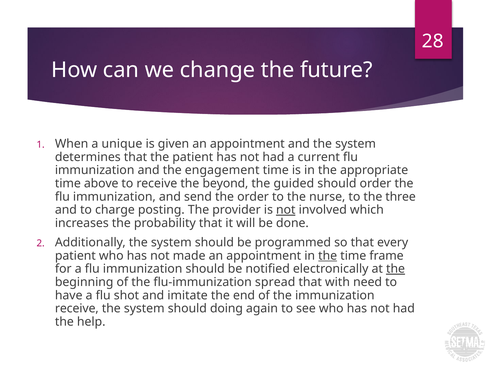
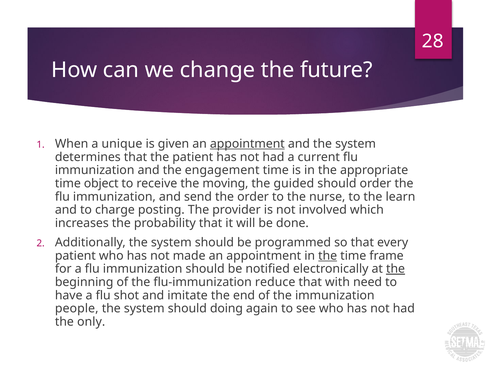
appointment underline: none -> present (247, 144)
above: above -> object (101, 184)
beyond: beyond -> moving (225, 184)
three: three -> learn (400, 197)
not underline: present -> none (286, 210)
spread: spread -> reduce (275, 282)
receive: receive -> people (77, 309)
help: help -> only (91, 322)
